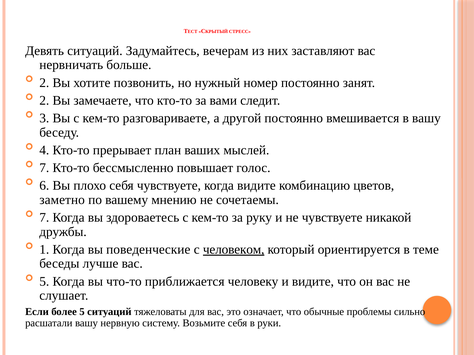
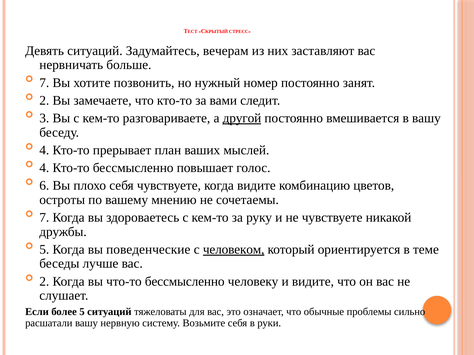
2: 2 -> 7 (44, 83)
другой underline: none -> present (242, 118)
7: 7 -> 4 (44, 168)
заметно: заметно -> остроты (62, 200)
1: 1 -> 5 (44, 250)
5: 5 -> 2 (44, 282)
что-то приближается: приближается -> бессмысленно (185, 282)
